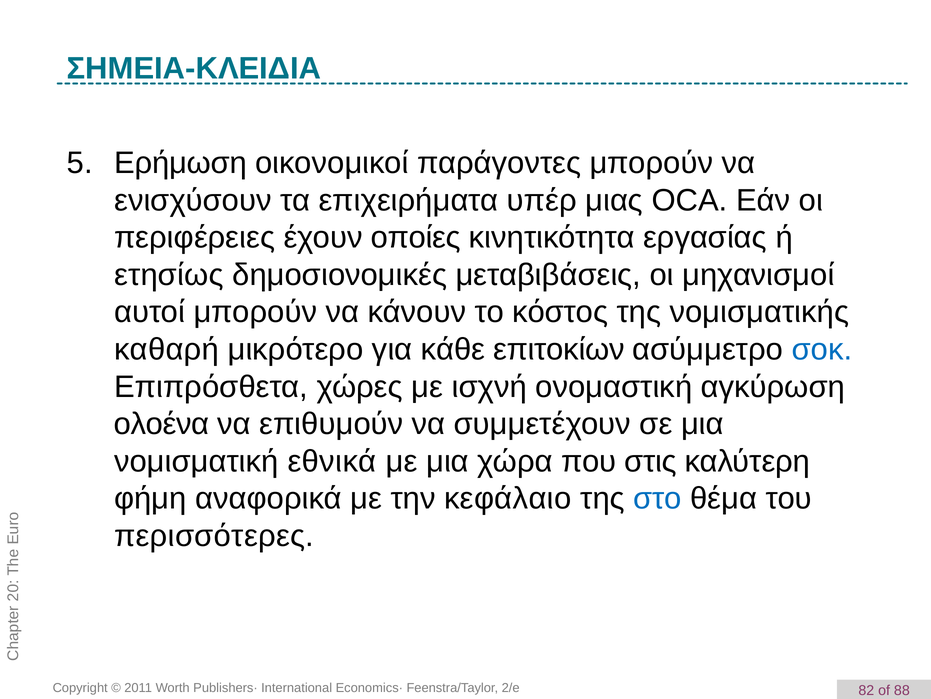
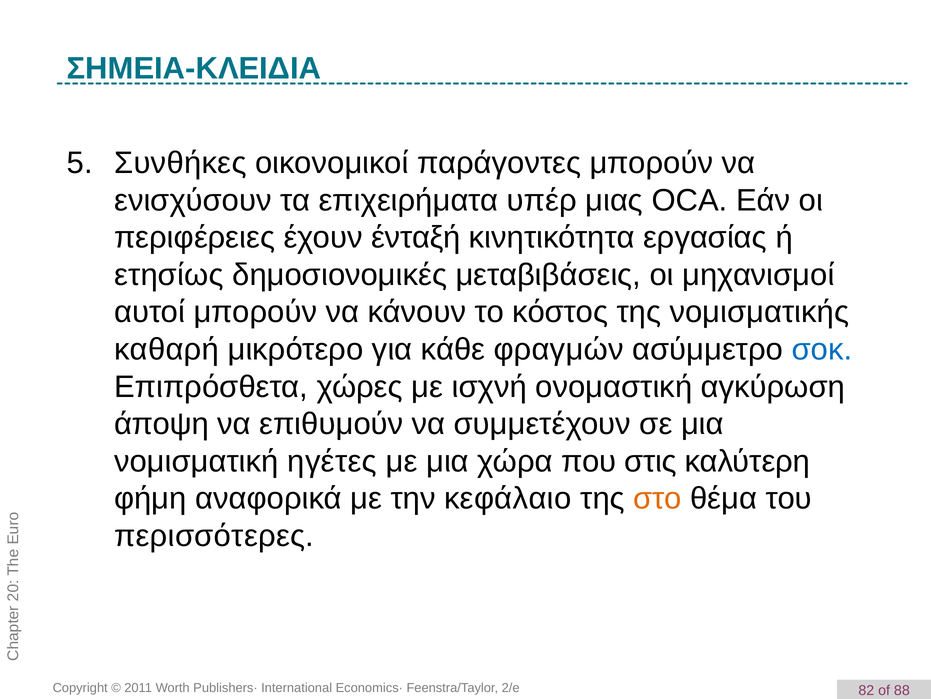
Ερήμωση: Ερήμωση -> Συνθήκες (180, 163)
οποίες: οποίες -> ένταξή (416, 237)
επιτοκίων: επιτοκίων -> φραγμών (559, 349)
ολοένα: ολοένα -> άποψη (162, 424)
εθνικά: εθνικά -> ηγέτες (332, 461)
στο colour: blue -> orange (657, 498)
